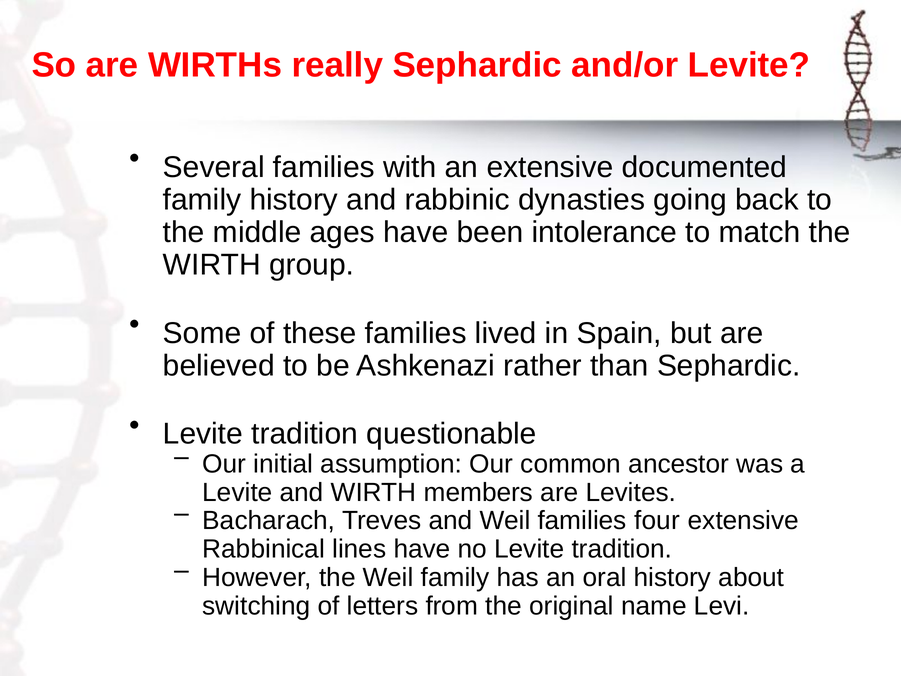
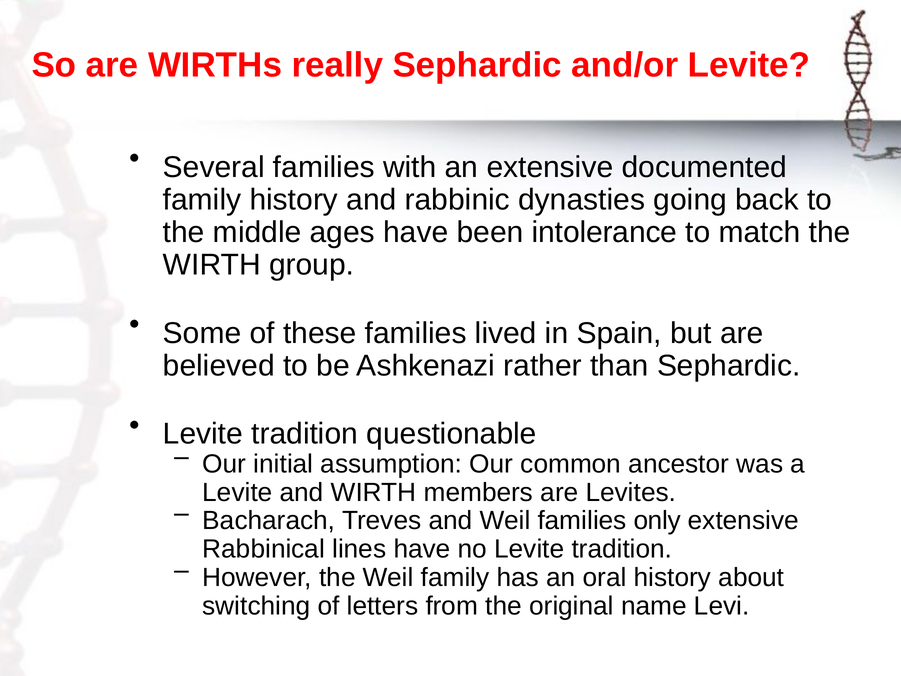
four: four -> only (657, 521)
